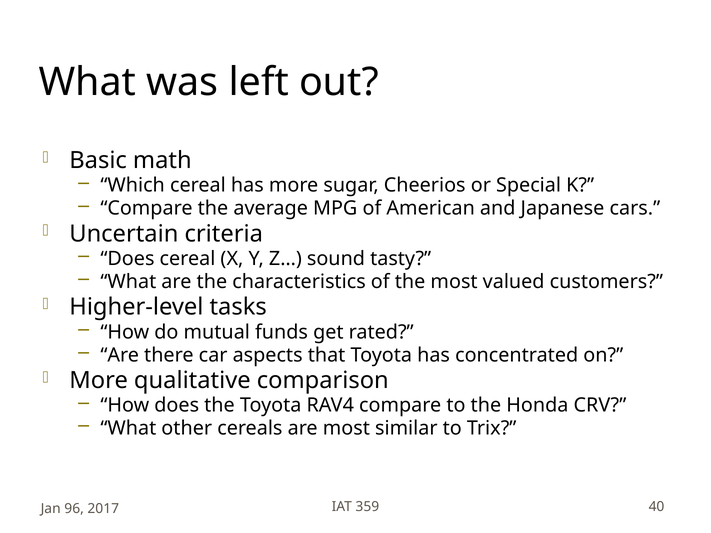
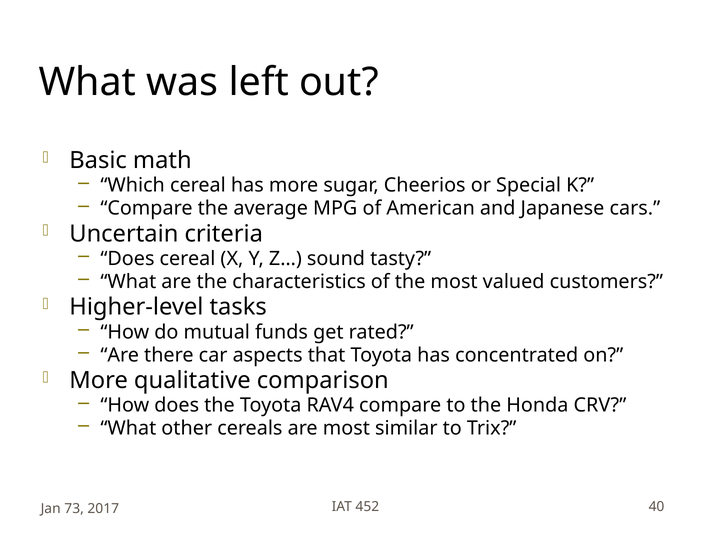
359: 359 -> 452 (367, 507)
96: 96 -> 73 (74, 509)
